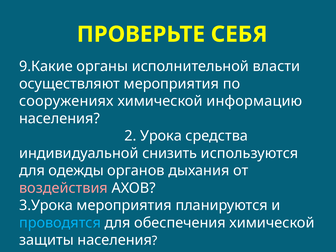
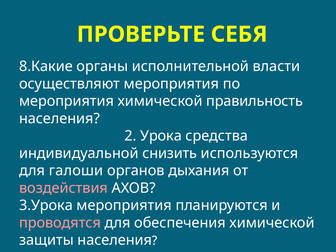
9.Какие: 9.Какие -> 8.Какие (46, 66)
сооружениях: сооружениях -> мероприятия (66, 101)
информацию: информацию -> правильность (255, 101)
одежды: одежды -> галоши (76, 171)
проводятся colour: light blue -> pink (60, 223)
